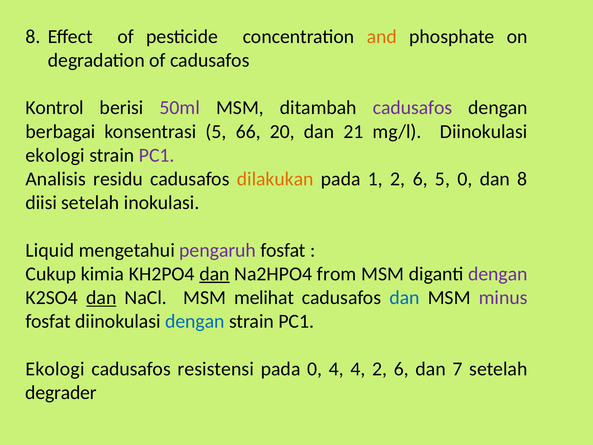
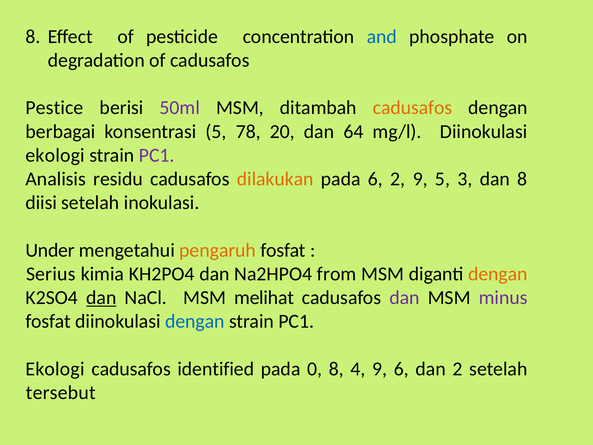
and colour: orange -> blue (382, 37)
Kontrol: Kontrol -> Pestice (55, 108)
cadusafos colour: purple -> orange (412, 108)
66: 66 -> 78 (248, 131)
21: 21 -> 64 (353, 131)
pada 1: 1 -> 6 (375, 179)
6: 6 -> 9 (420, 179)
5 0: 0 -> 3 (465, 179)
Liquid: Liquid -> Under (50, 250)
pengaruh colour: purple -> orange (218, 250)
Cukup: Cukup -> Serius (51, 274)
dan underline: present -> none (215, 274)
dengan colour: purple -> orange (498, 274)
dan colour: blue -> purple (404, 297)
resistensi: resistensi -> identified (216, 369)
0 4: 4 -> 8 (336, 369)
4 2: 2 -> 9 (380, 369)
dan 7: 7 -> 2 (458, 369)
degrader: degrader -> tersebut (61, 392)
